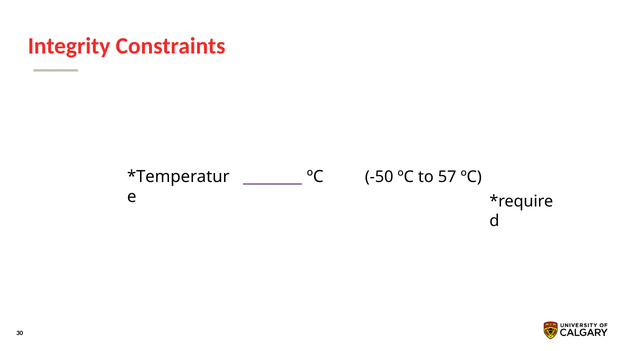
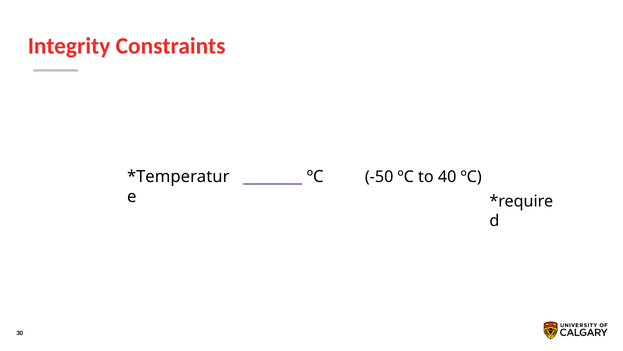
57: 57 -> 40 (447, 176)
